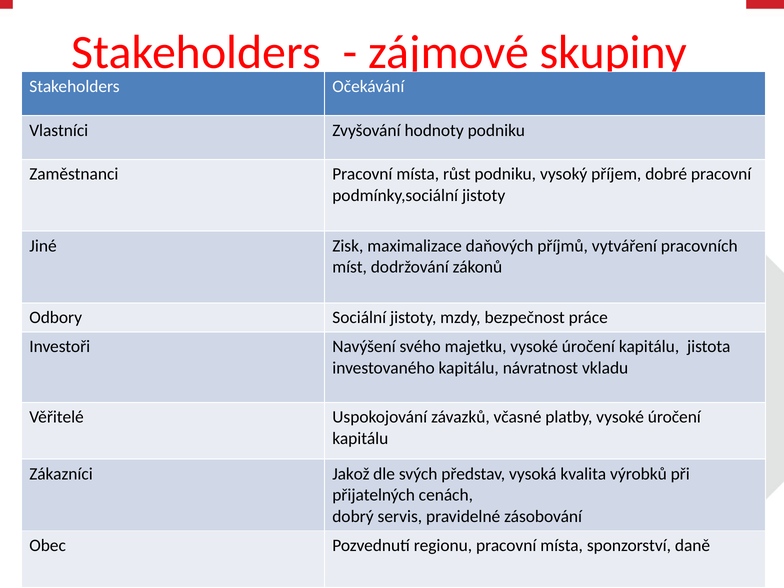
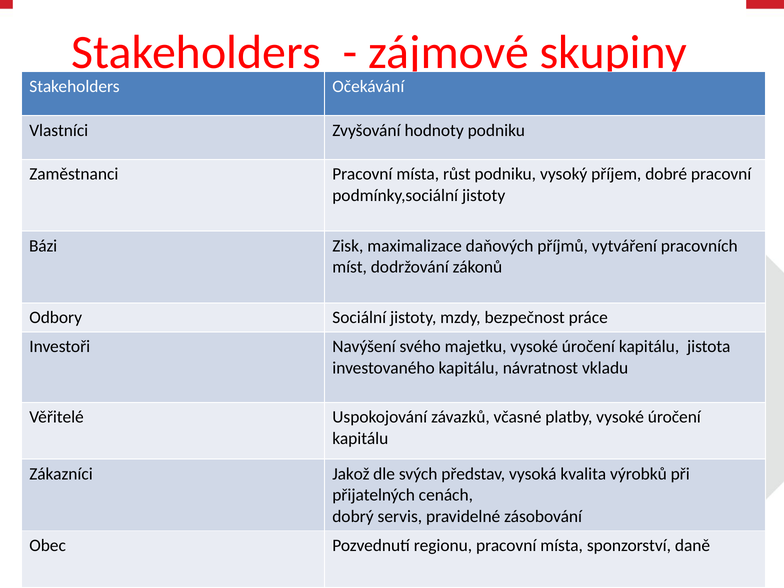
Jiné: Jiné -> Bázi (43, 246)
